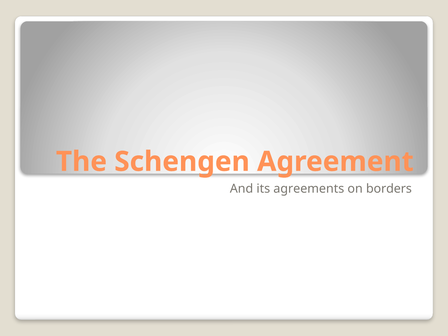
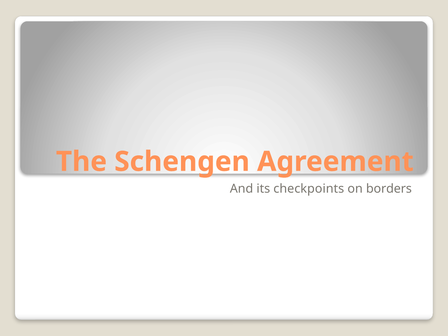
agreements: agreements -> checkpoints (309, 189)
